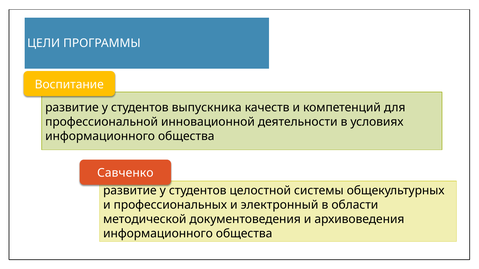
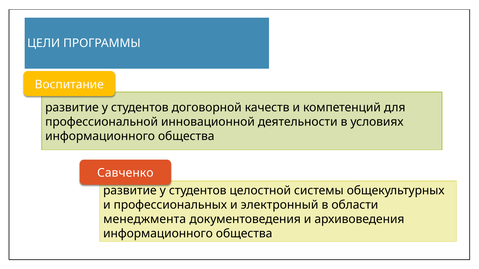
выпускника: выпускника -> договорной (207, 108)
методической: методической -> менеджмента (145, 220)
